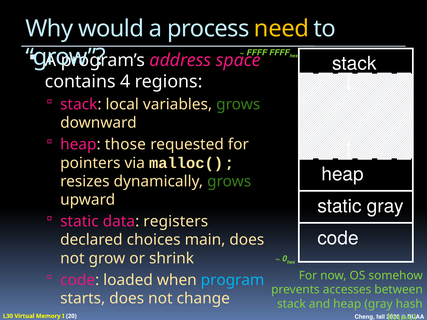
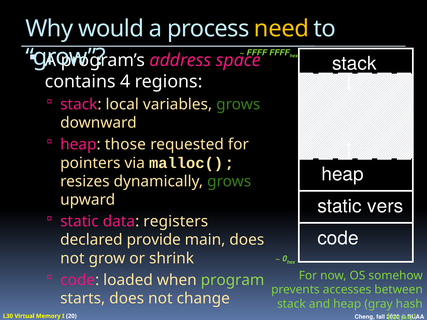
static gray: gray -> vers (385, 206)
choices: choices -> provide (154, 240)
program colour: light blue -> light green (233, 280)
